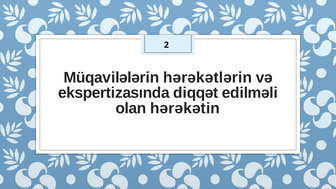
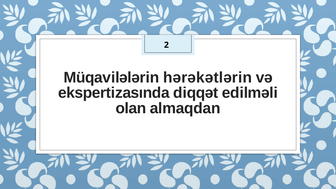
hərəkətin: hərəkətin -> almaqdan (185, 108)
